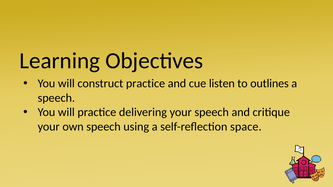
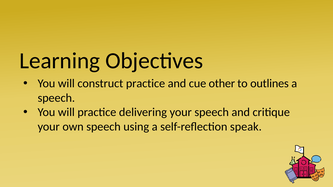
listen: listen -> other (222, 84)
space: space -> speak (246, 127)
